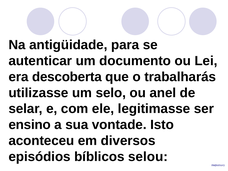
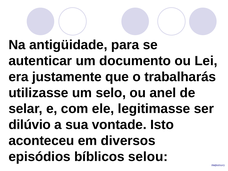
descoberta: descoberta -> justamente (67, 77)
ensino: ensino -> dilúvio (30, 125)
